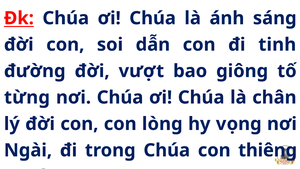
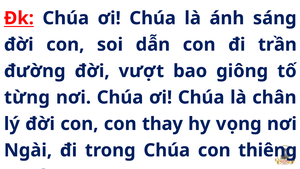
tinh: tinh -> trần (277, 45)
lòng: lòng -> thay (162, 124)
